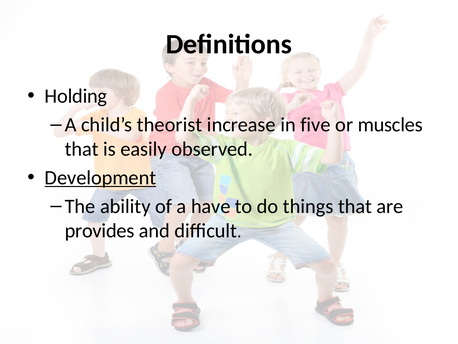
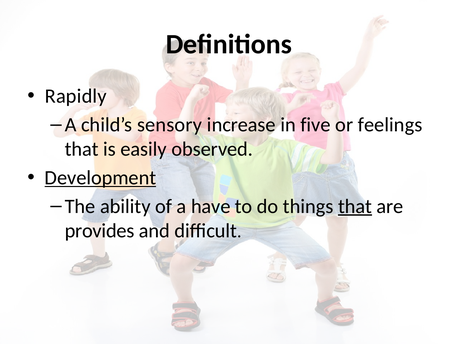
Holding: Holding -> Rapidly (76, 96)
theorist: theorist -> sensory (169, 125)
muscles: muscles -> feelings (390, 125)
that underline: none -> present (355, 206)
